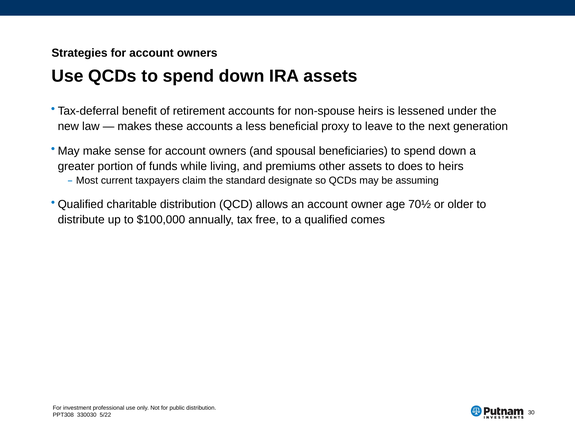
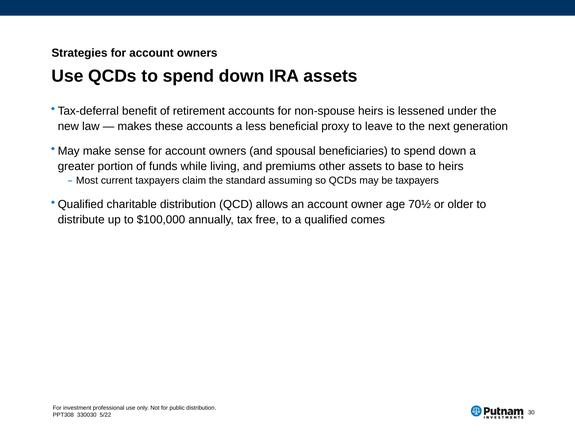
does: does -> base (410, 166)
designate: designate -> assuming (290, 180)
be assuming: assuming -> taxpayers (417, 180)
